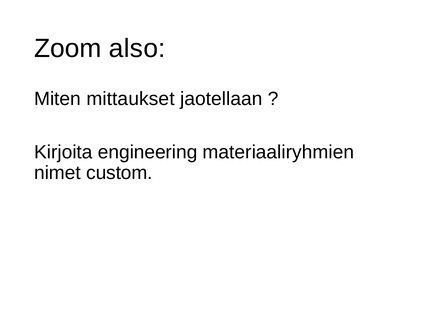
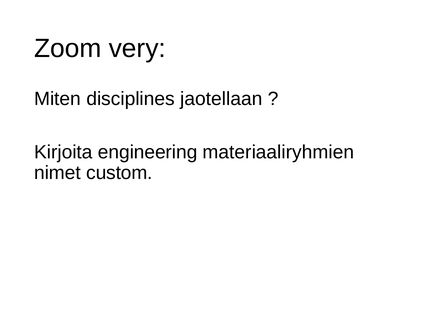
also: also -> very (137, 48)
mittaukset: mittaukset -> disciplines (131, 99)
